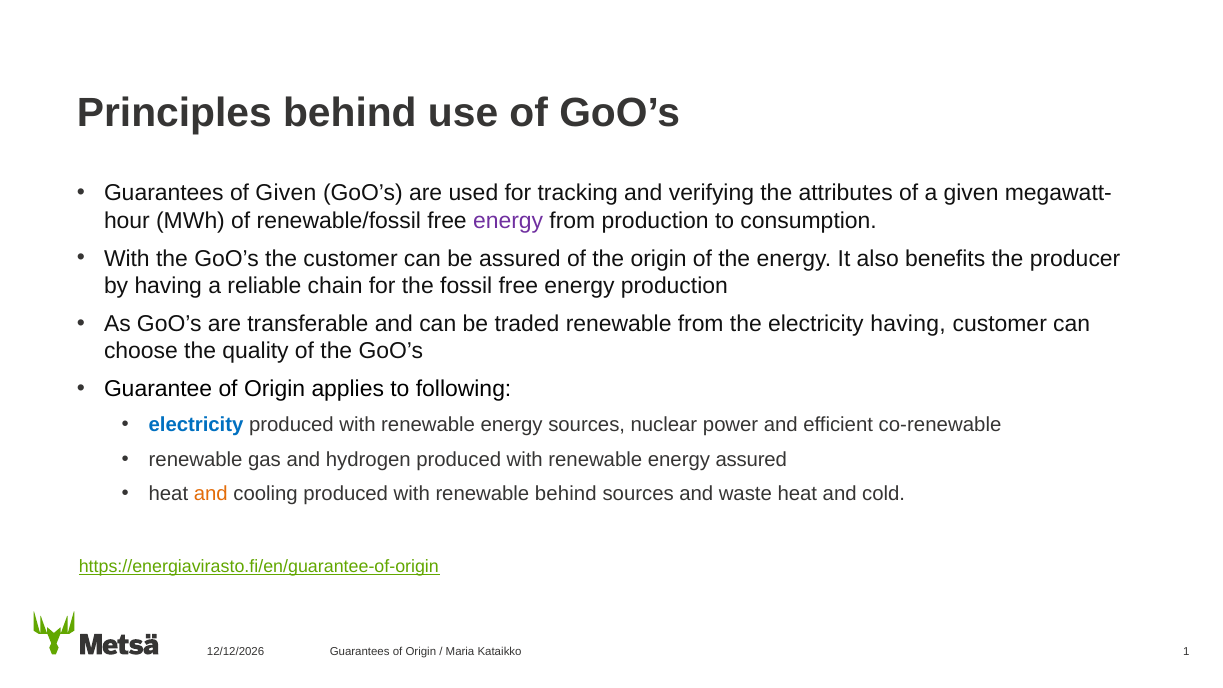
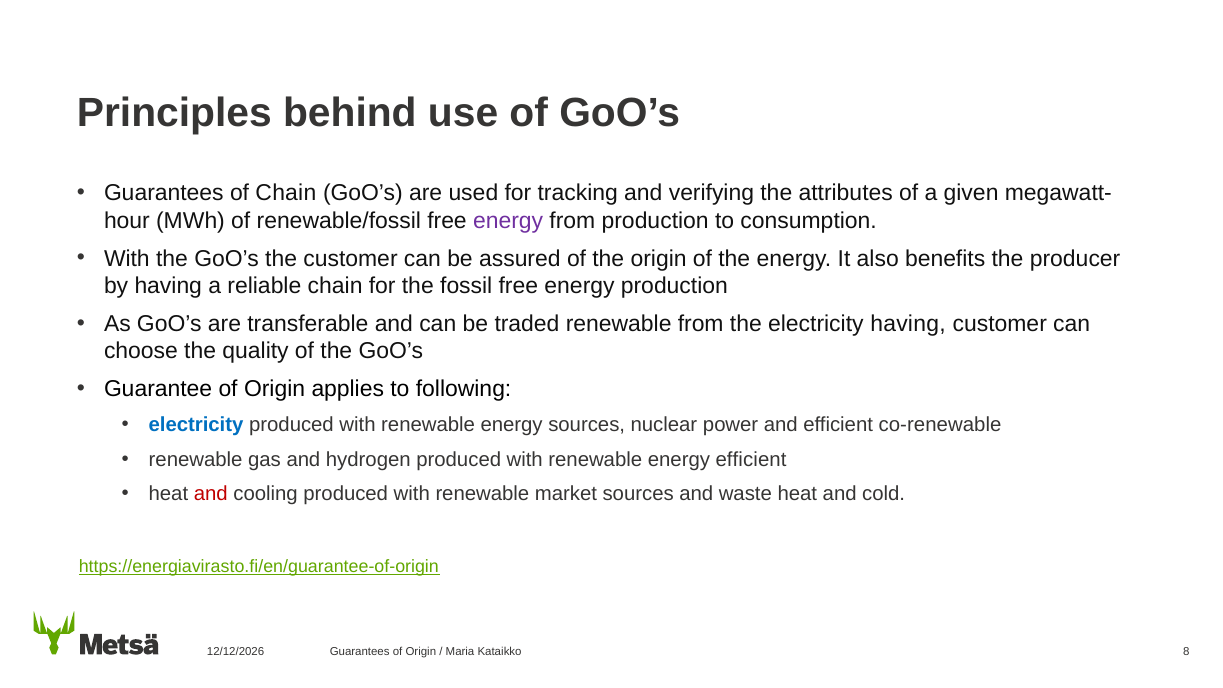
of Given: Given -> Chain (286, 193)
energy assured: assured -> efficient (751, 460)
and colour: orange -> red (211, 494)
renewable behind: behind -> market (566, 494)
1: 1 -> 8 (1186, 652)
